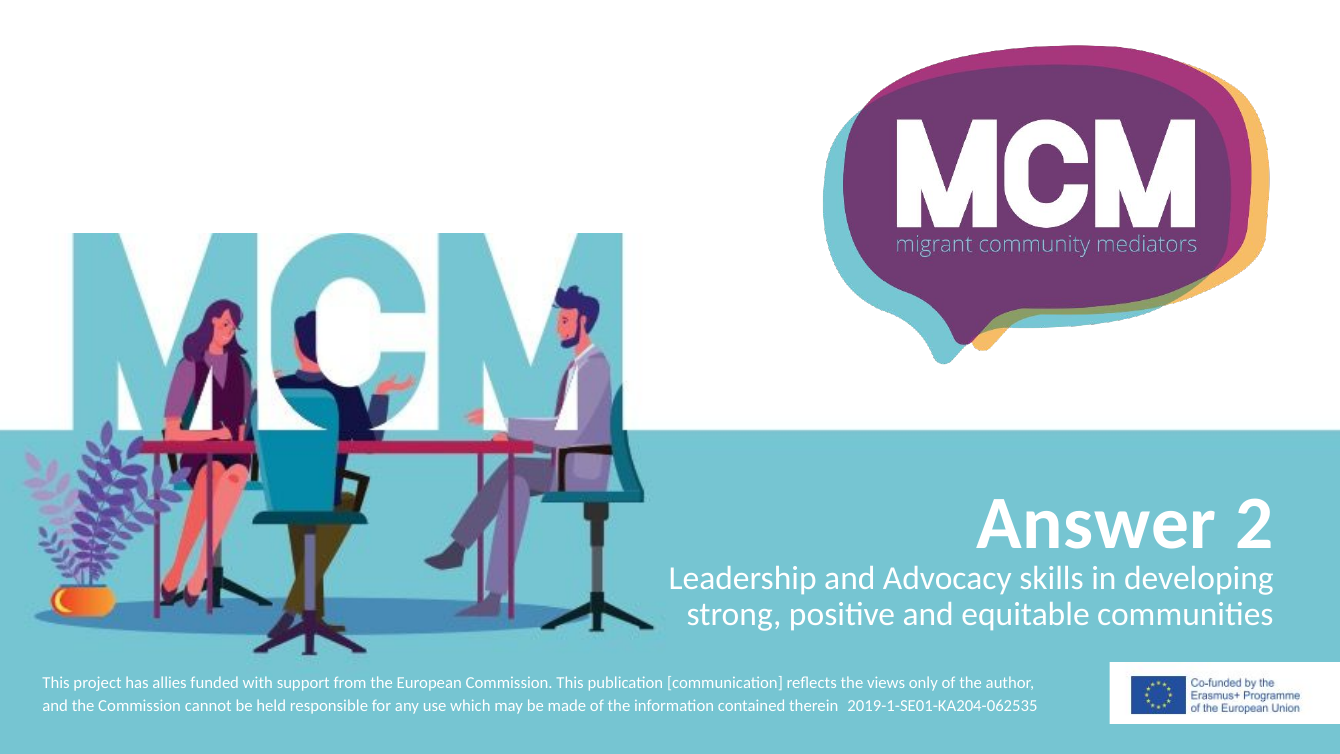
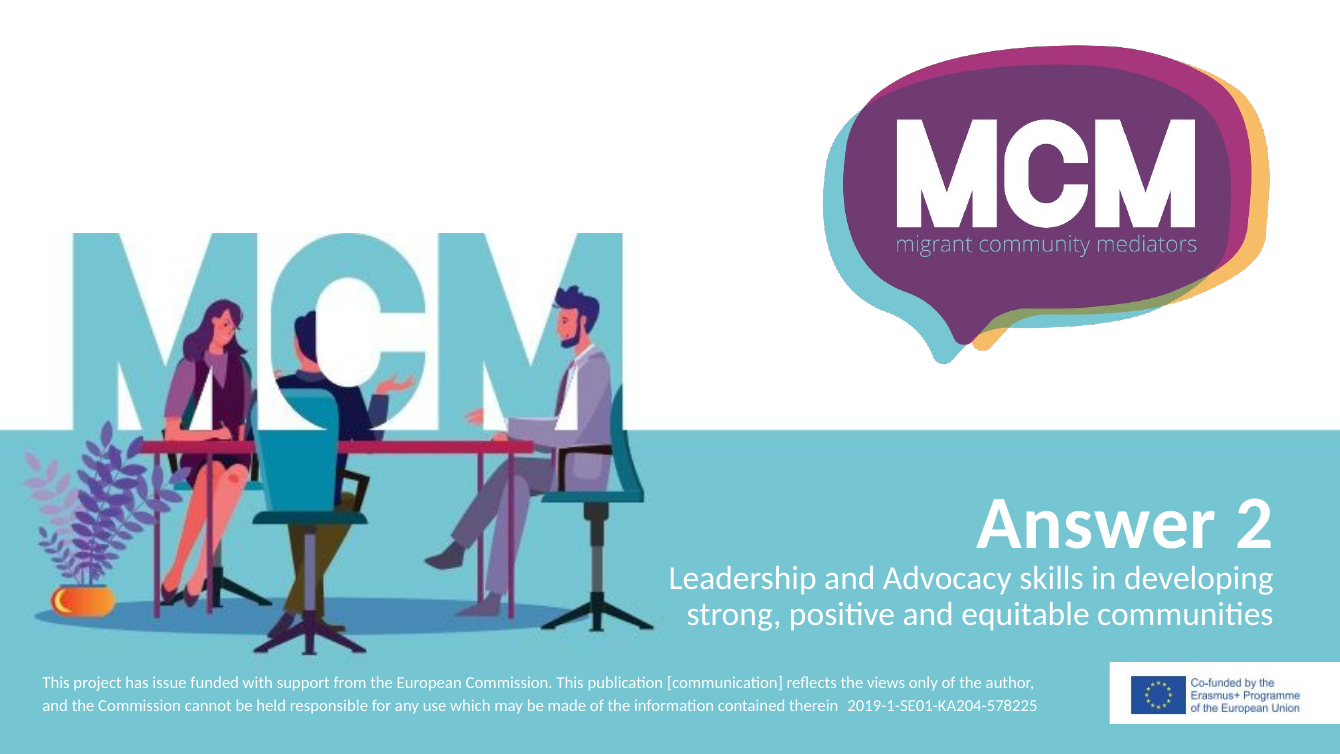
allies: allies -> issue (170, 682)
2019-1-SE01-KA204-062535: 2019-1-SE01-KA204-062535 -> 2019-1-SE01-KA204-578225 (943, 706)
